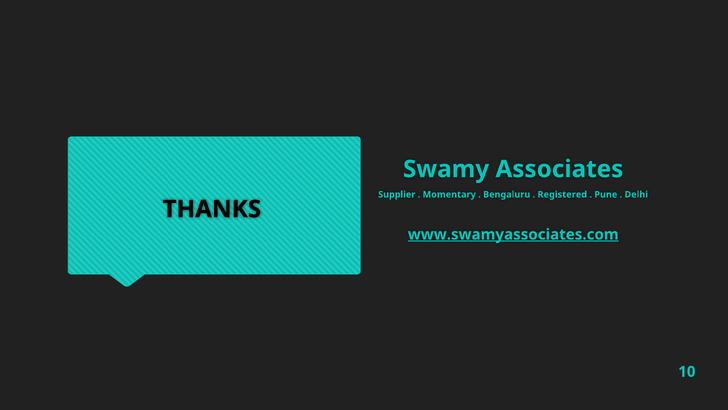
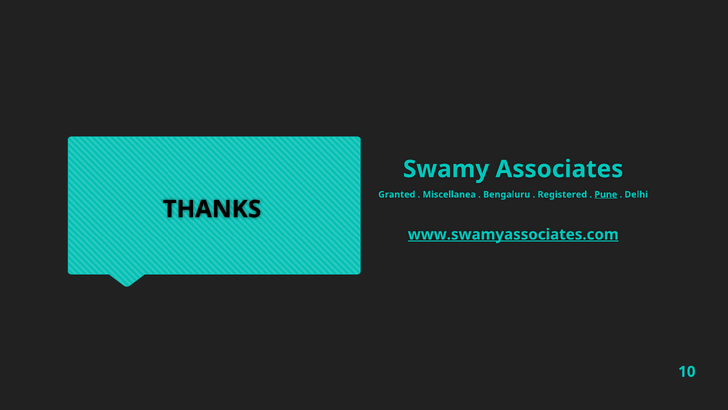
Supplier: Supplier -> Granted (397, 194)
Momentary: Momentary -> Miscellanea (449, 194)
Pune underline: none -> present (606, 194)
